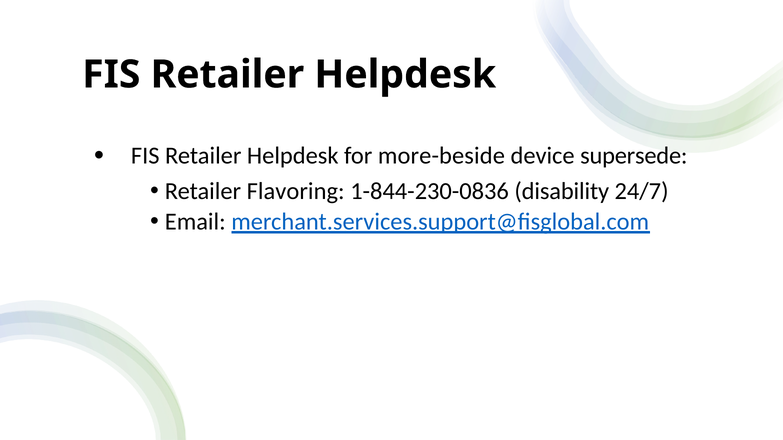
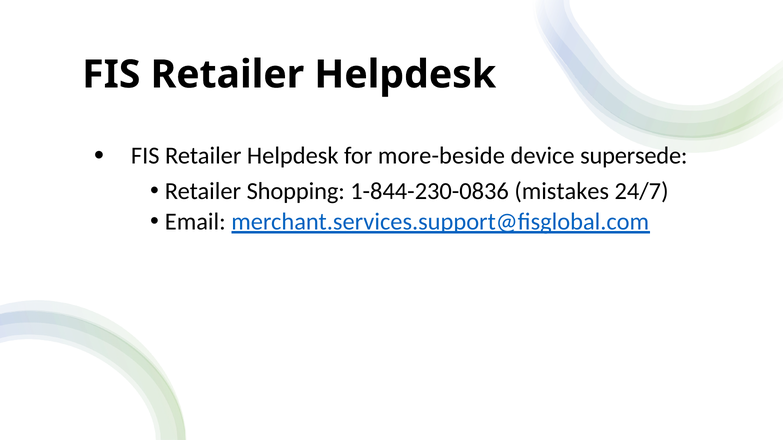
Flavoring: Flavoring -> Shopping (296, 191)
disability: disability -> mistakes (562, 191)
